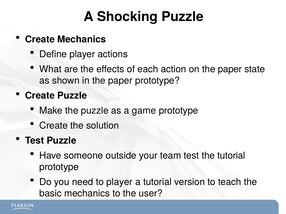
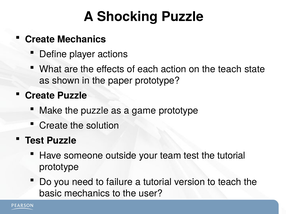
on the paper: paper -> teach (230, 69)
to player: player -> failure (119, 182)
